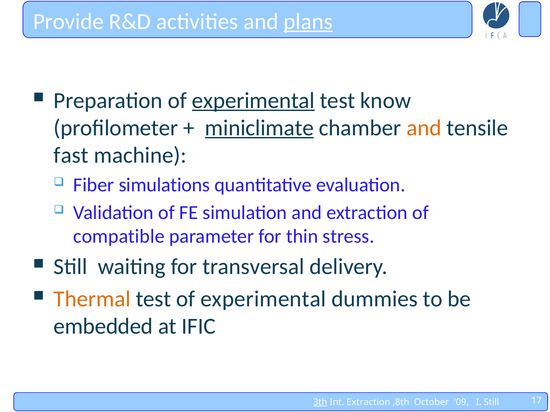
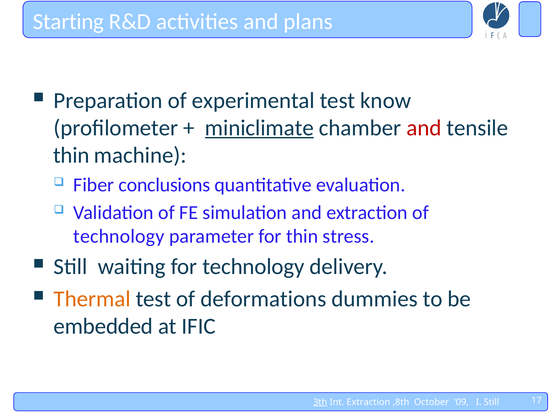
Provide: Provide -> Starting (68, 22)
plans underline: present -> none (308, 22)
experimental underline: present -> none (253, 101)
and colour: orange -> red (424, 128)
fast: fast -> thin (71, 156)
simulations: simulations -> conclusions (164, 185)
compatible: compatible -> technology (119, 237)
for transversal: transversal -> technology (253, 267)
test of experimental: experimental -> deformations (263, 299)
